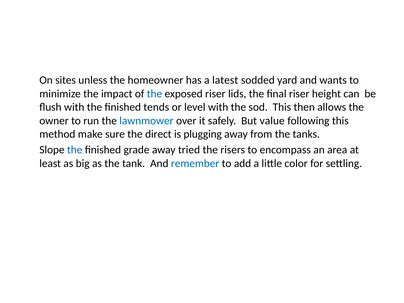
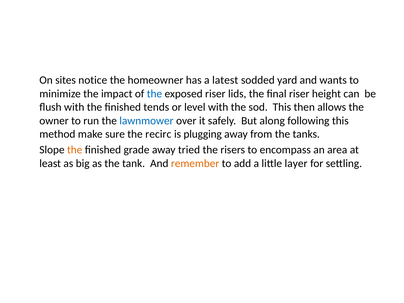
unless: unless -> notice (93, 80)
value: value -> along (272, 121)
direct: direct -> recirc (158, 134)
the colour: blue -> orange (75, 150)
remember colour: blue -> orange (195, 163)
color: color -> layer (296, 163)
